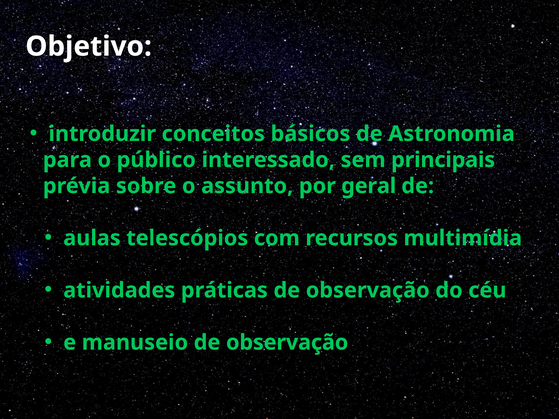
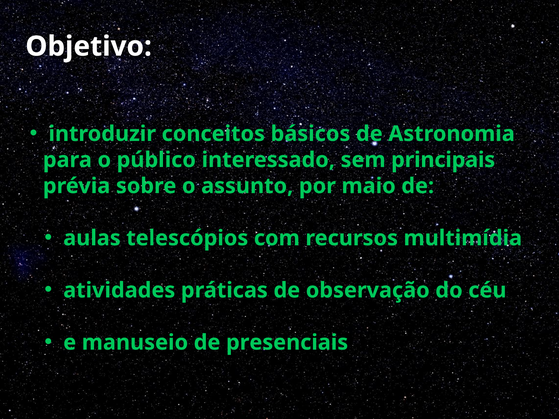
geral: geral -> maio (369, 186)
manuseio de observação: observação -> presenciais (287, 343)
